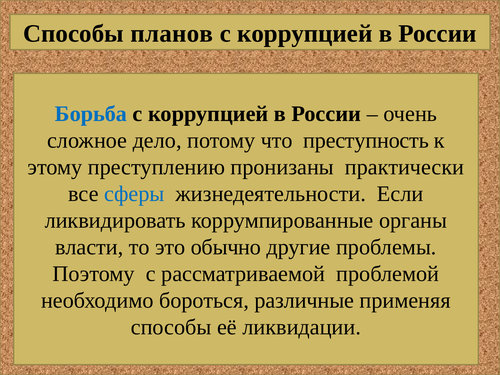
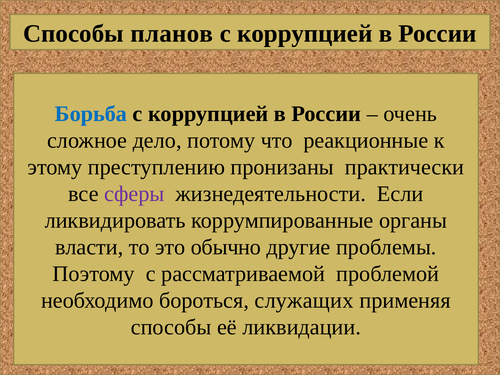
преступность: преступность -> реакционные (366, 141)
сферы colour: blue -> purple (134, 194)
различные: различные -> служащих (304, 301)
